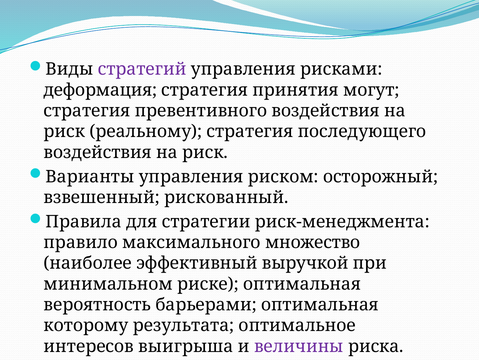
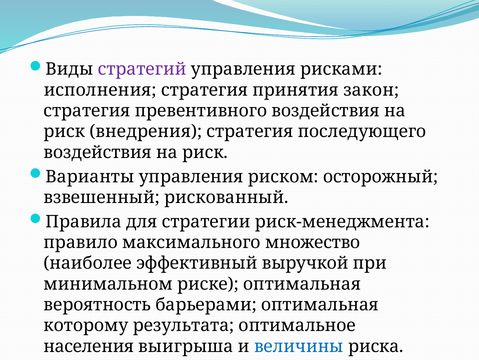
деформация: деформация -> исполнения (100, 90)
могут: могут -> закон (371, 90)
реальному: реальному -> внедрения (146, 131)
интересов: интересов -> населения (89, 346)
величины colour: purple -> blue (299, 346)
